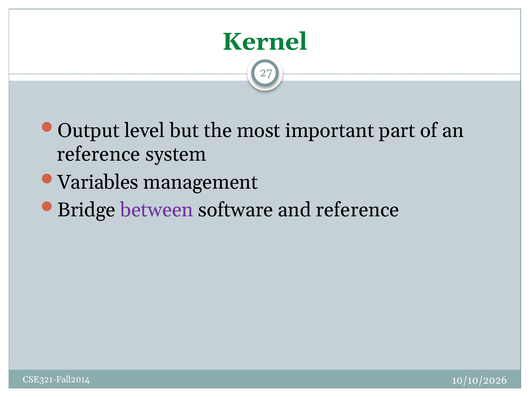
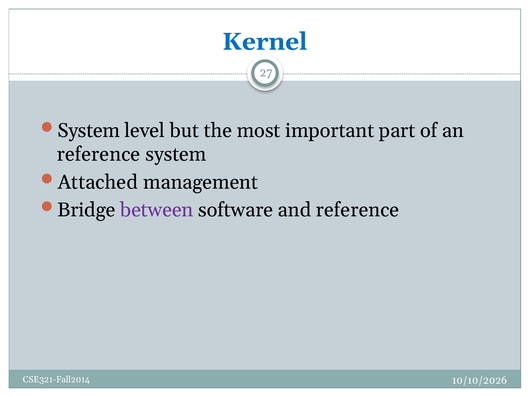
Kernel colour: green -> blue (265, 42)
Output: Output -> System (89, 131)
Variables: Variables -> Attached (98, 182)
